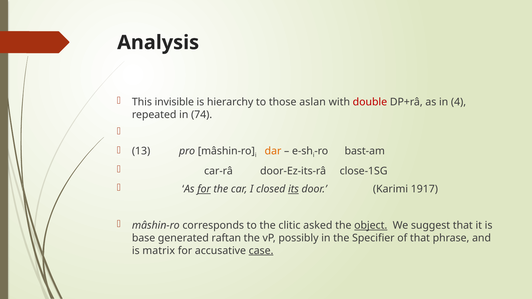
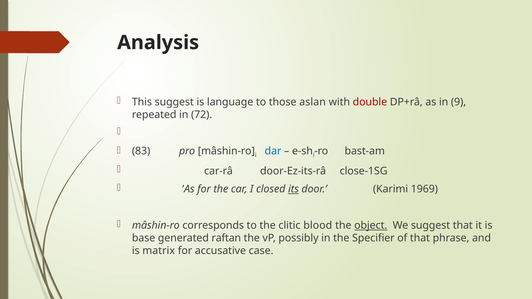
This invisible: invisible -> suggest (174, 102)
hierarchy: hierarchy -> language (230, 102)
4: 4 -> 9 (459, 102)
74: 74 -> 72 (202, 115)
13: 13 -> 83 (141, 151)
dar colour: orange -> blue (273, 151)
for underline: present -> none (204, 189)
1917: 1917 -> 1969 (424, 189)
asked: asked -> blood (318, 226)
case underline: present -> none (261, 251)
